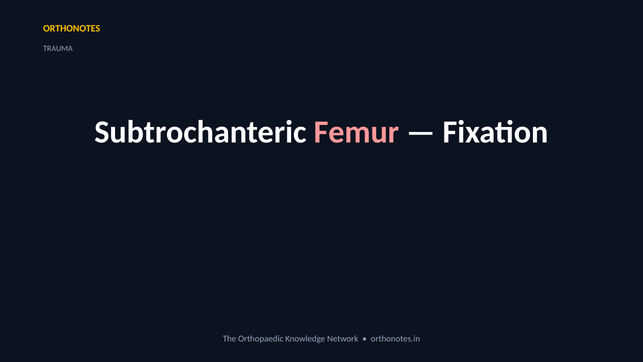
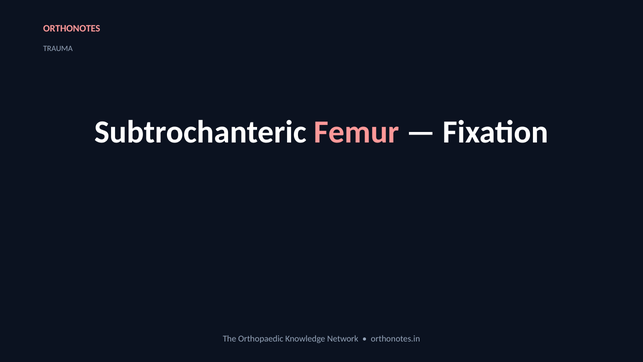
ORTHONOTES colour: yellow -> pink (72, 29)
